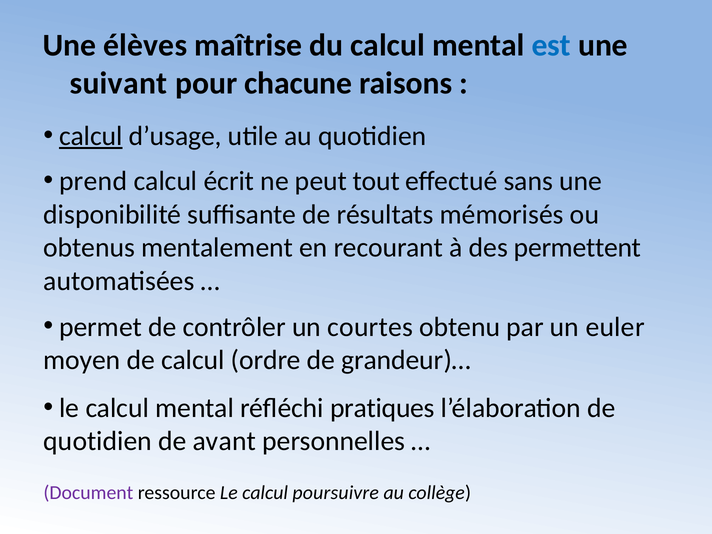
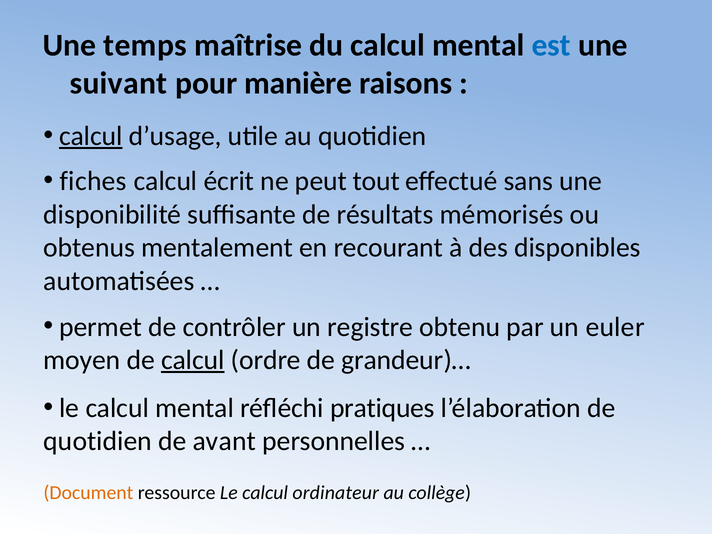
élèves: élèves -> temps (145, 45)
chacune: chacune -> manière (298, 83)
prend: prend -> fiches (93, 181)
permettent: permettent -> disponibles (577, 248)
courtes: courtes -> registre (370, 327)
calcul underline: none -> present (193, 360)
Document colour: purple -> orange (88, 493)
poursuivre: poursuivre -> ordinateur (336, 493)
